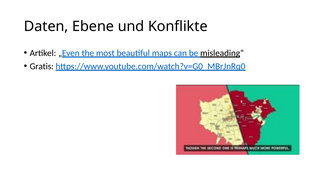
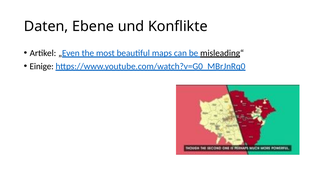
Gratis: Gratis -> Einige (42, 66)
